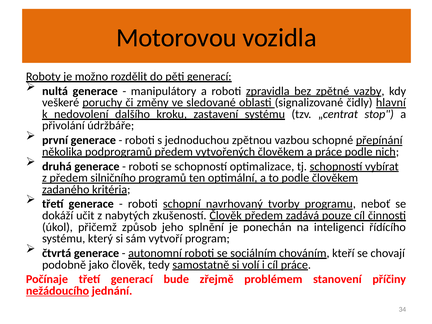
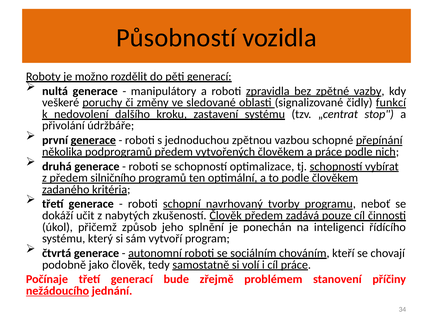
Motorovou: Motorovou -> Působností (176, 38)
hlavní: hlavní -> funkcí (391, 103)
generace underline: none -> present (93, 140)
